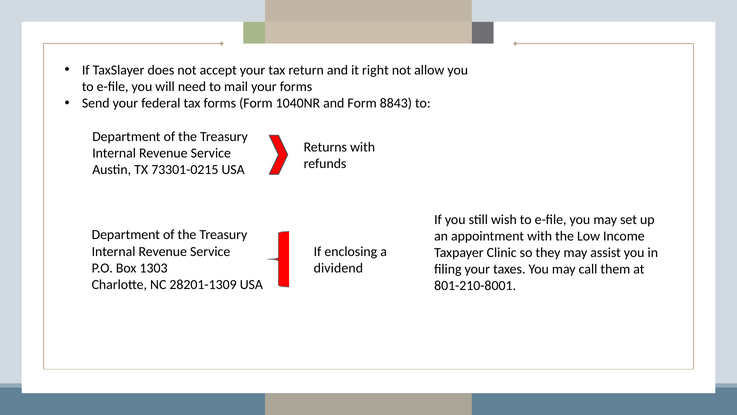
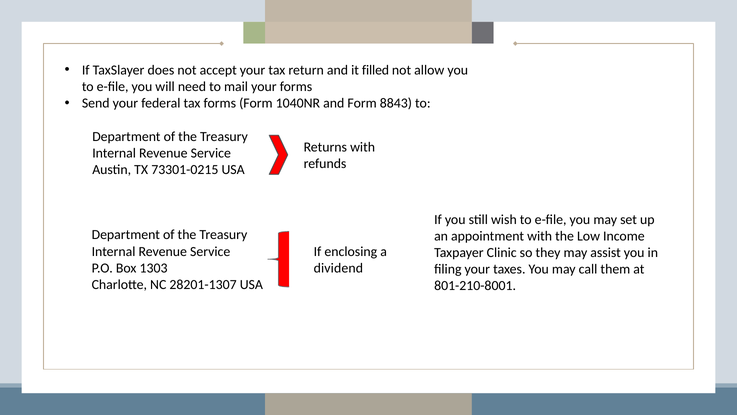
right: right -> filled (376, 70)
28201-1309: 28201-1309 -> 28201-1307 (203, 284)
